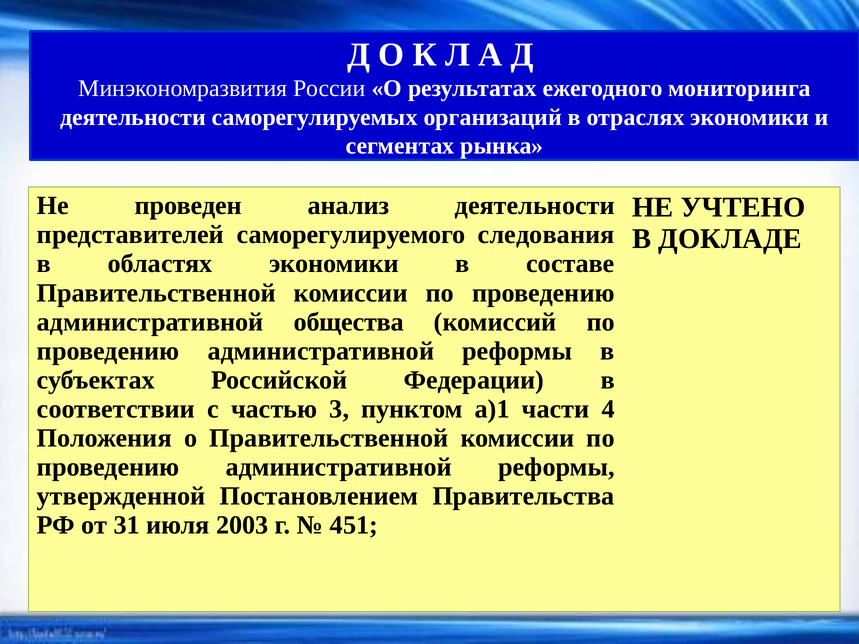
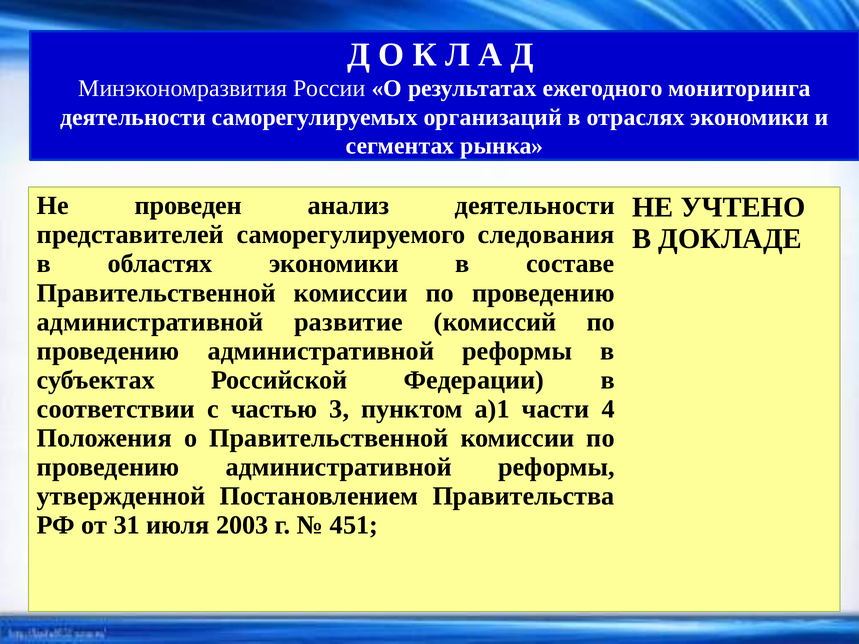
общества: общества -> развитие (349, 322)
